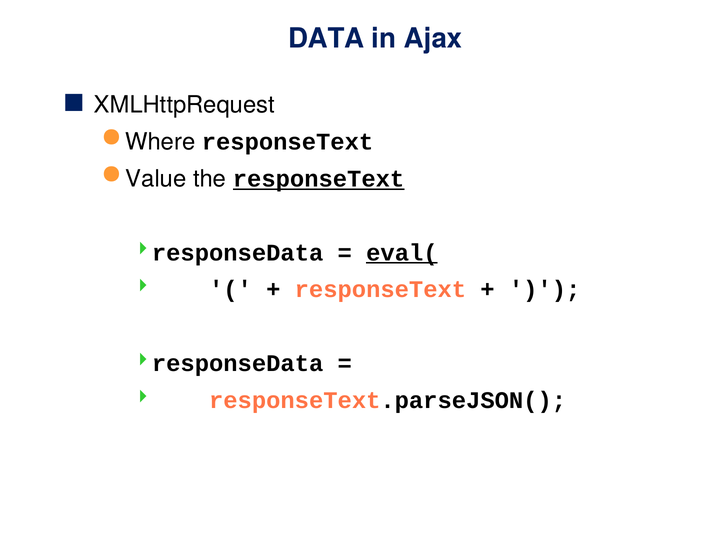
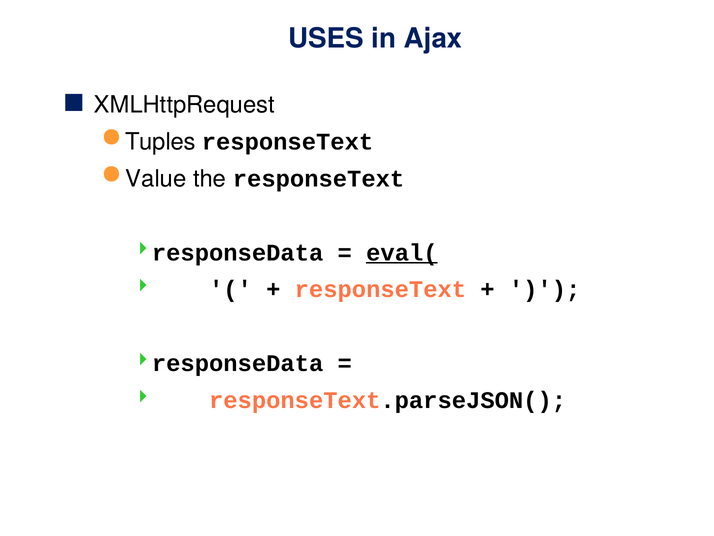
DATA: DATA -> USES (326, 38)
Where: Where -> Tuples (160, 142)
responseText underline: present -> none (319, 179)
